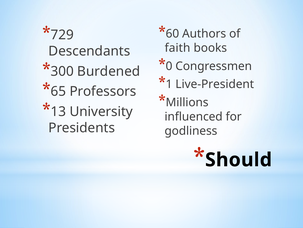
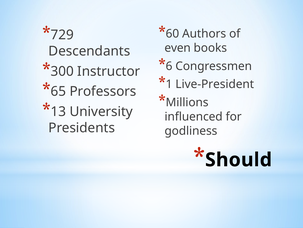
faith: faith -> even (178, 48)
0: 0 -> 6 (169, 66)
Burdened: Burdened -> Instructor (109, 71)
